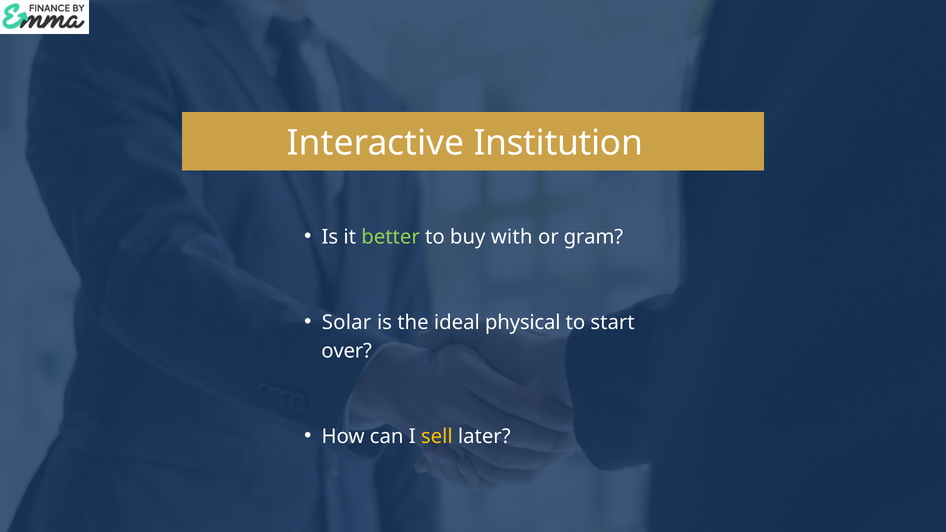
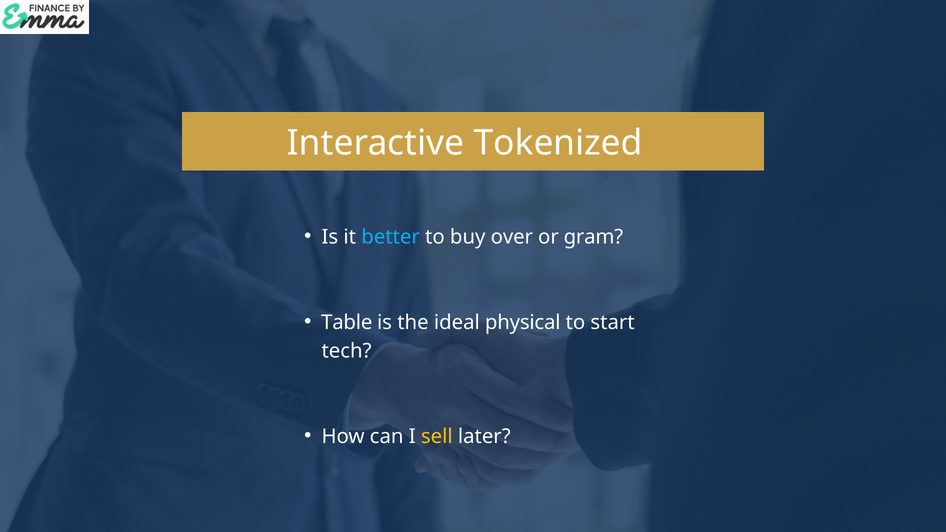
Institution: Institution -> Tokenized (558, 143)
better colour: light green -> light blue (391, 237)
with: with -> over (512, 237)
Solar: Solar -> Table (347, 322)
over: over -> tech (347, 351)
